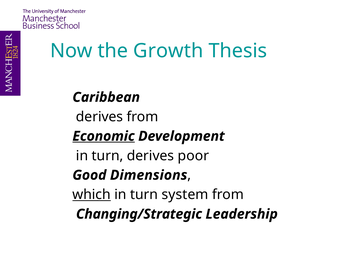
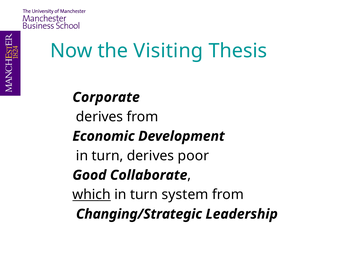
Growth: Growth -> Visiting (168, 51)
Caribbean: Caribbean -> Corporate (106, 97)
Economic underline: present -> none (104, 136)
Dimensions: Dimensions -> Collaborate (149, 175)
